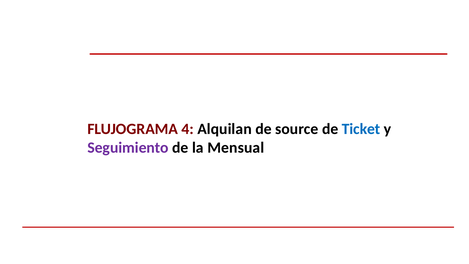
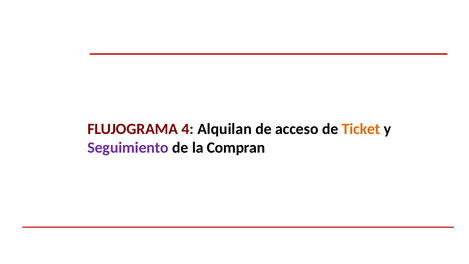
source: source -> acceso (297, 129)
Ticket colour: blue -> orange (361, 129)
Mensual: Mensual -> Compran (236, 148)
